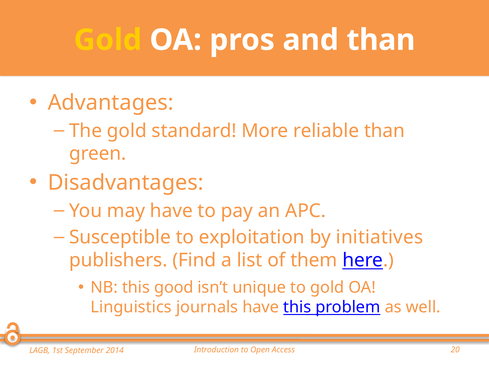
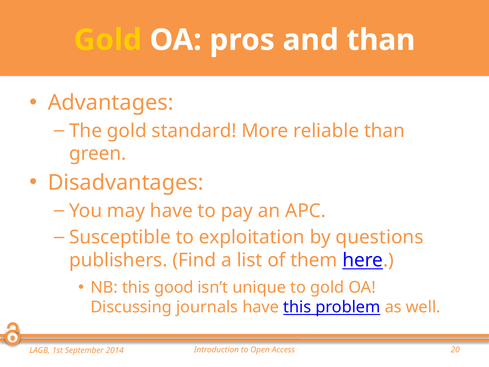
initiatives: initiatives -> questions (380, 237)
Linguistics: Linguistics -> Discussing (131, 307)
